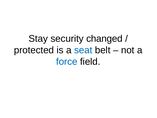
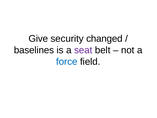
Stay: Stay -> Give (38, 39)
protected: protected -> baselines (34, 50)
seat colour: blue -> purple (83, 50)
